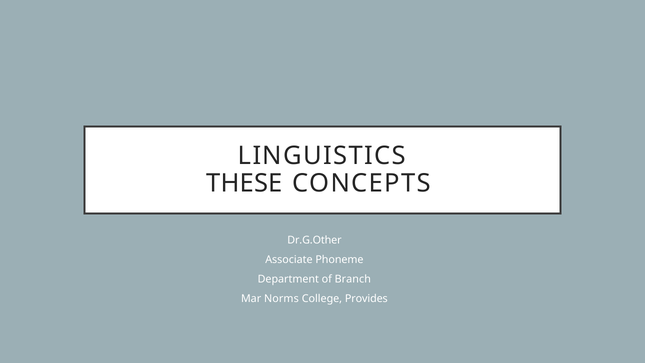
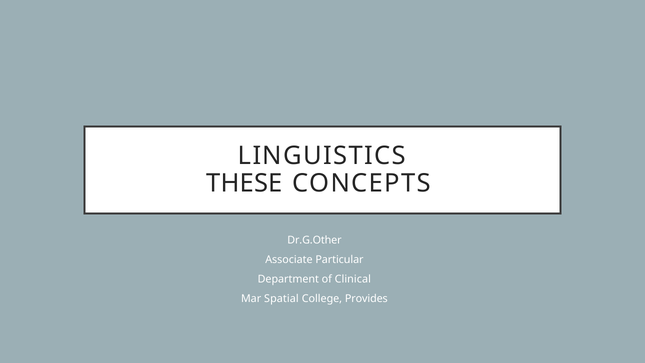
Phoneme: Phoneme -> Particular (339, 259)
Branch: Branch -> Clinical (353, 279)
Norms: Norms -> Spatial (281, 299)
